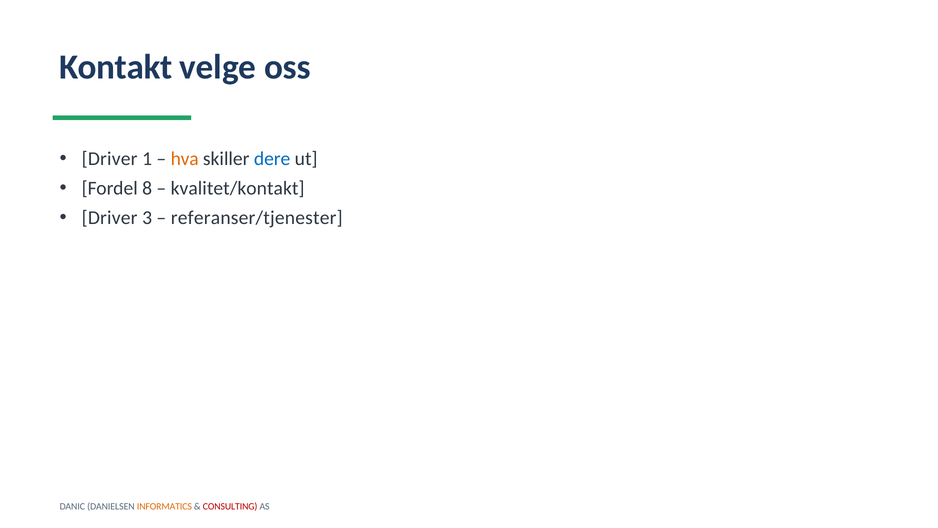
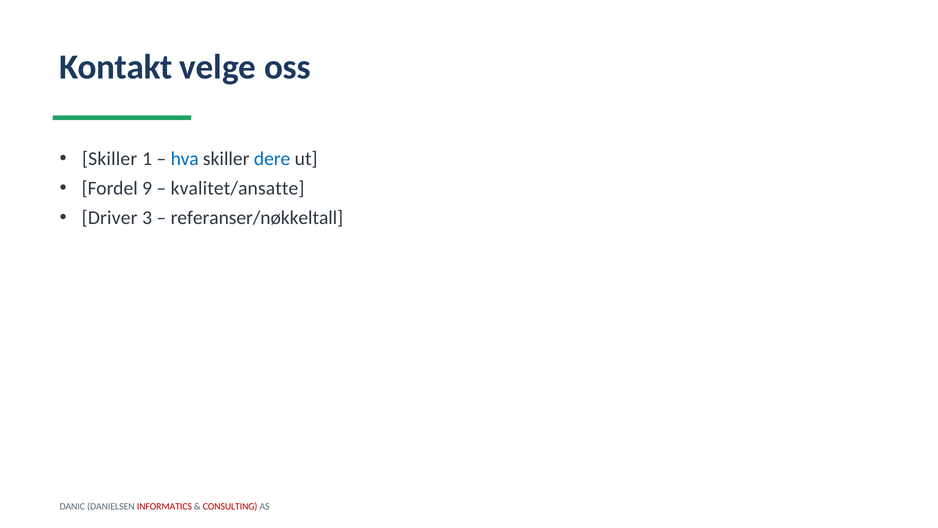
Driver: Driver -> Skiller (110, 159)
hva colour: orange -> blue (185, 159)
8: 8 -> 9 (147, 188)
kvalitet/kontakt: kvalitet/kontakt -> kvalitet/ansatte (238, 188)
referanser/tjenester: referanser/tjenester -> referanser/nøkkeltall (257, 218)
INFORMATICS colour: orange -> red (164, 506)
